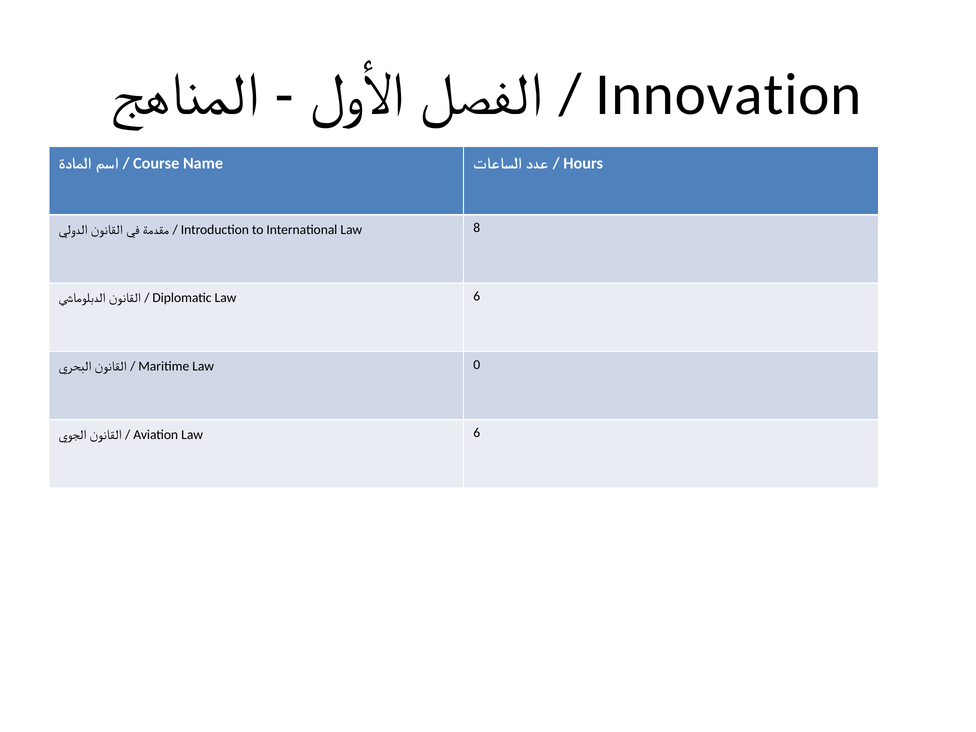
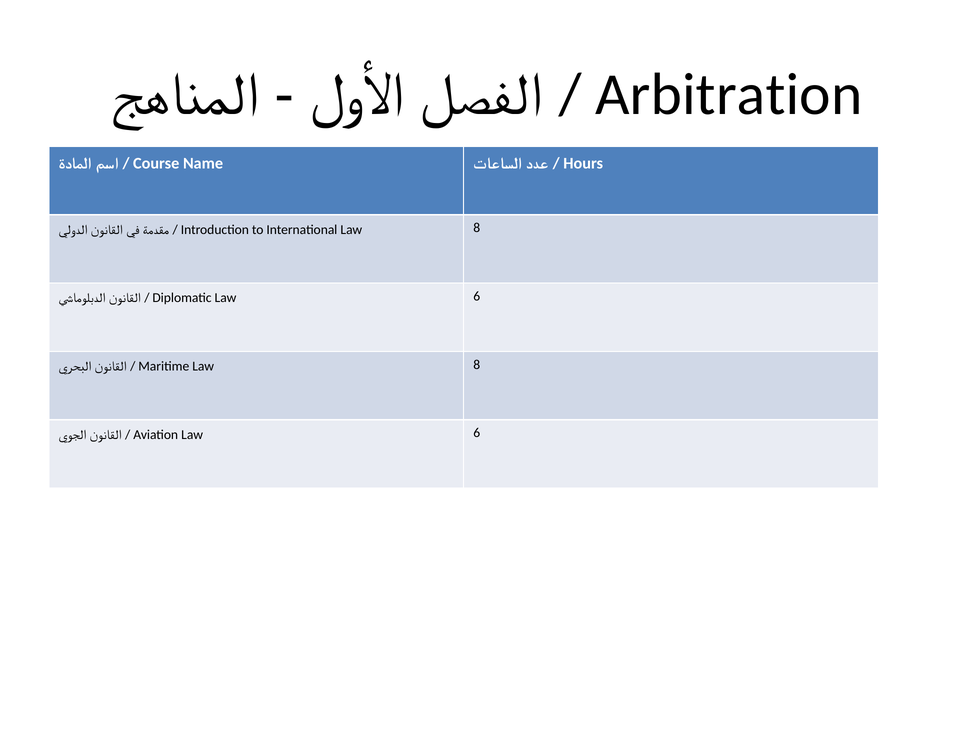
Innovation: Innovation -> Arbitration (729, 94)
Maritime Law 0: 0 -> 8 (477, 365)
